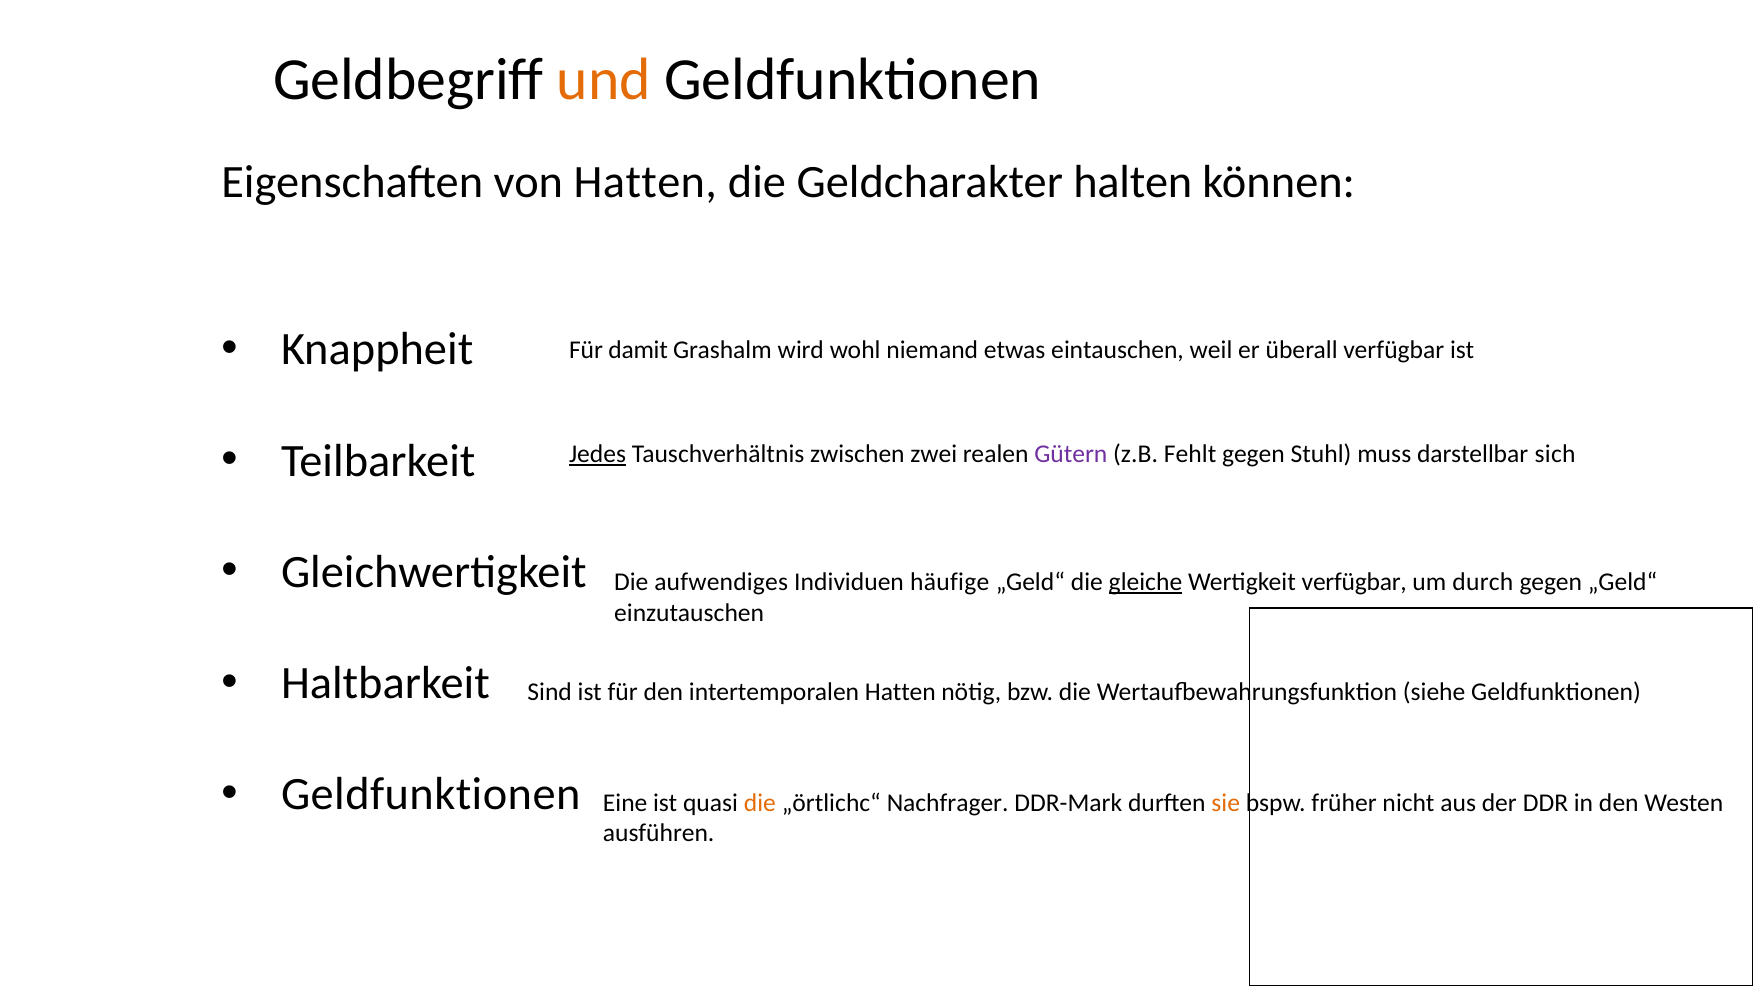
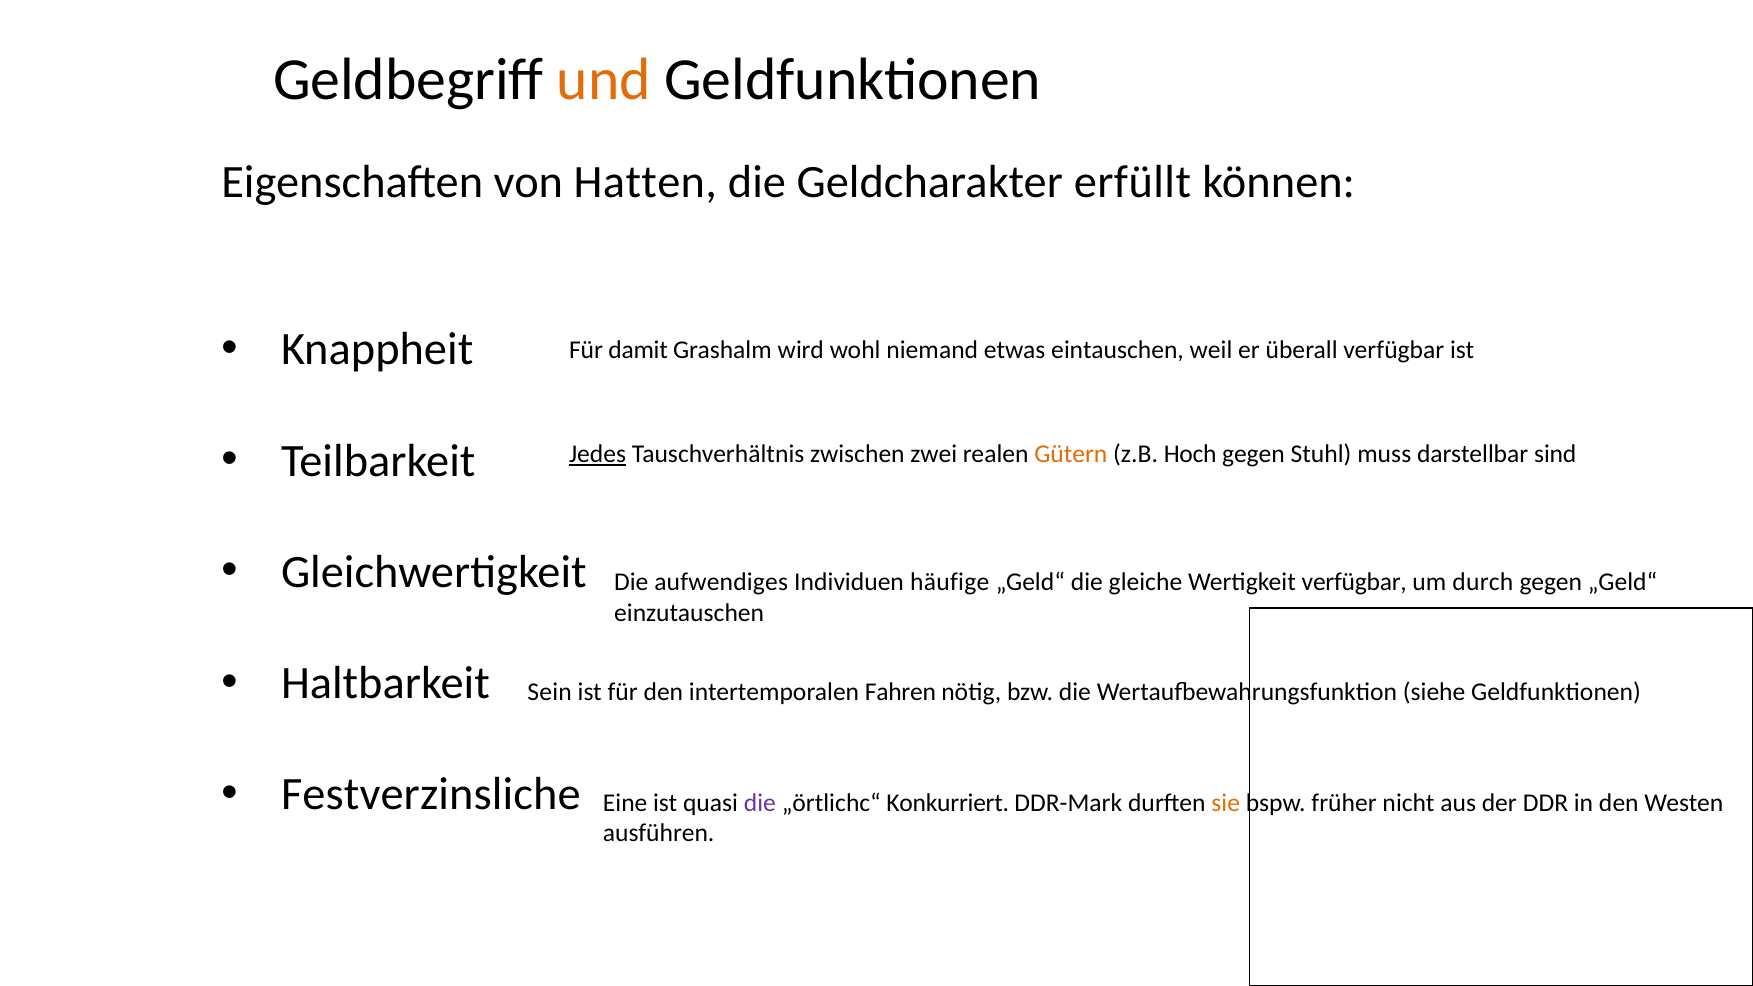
halten: halten -> erfüllt (1132, 183)
Gütern colour: purple -> orange (1071, 454)
Fehlt: Fehlt -> Hoch (1190, 454)
sich: sich -> sind (1555, 454)
gleiche underline: present -> none (1145, 582)
Sind: Sind -> Sein (550, 693)
intertemporalen Hatten: Hatten -> Fahren (900, 693)
Geldfunktionen: Geldfunktionen -> Festverzinsliche (431, 795)
die colour: orange -> purple (760, 803)
Nachfrager: Nachfrager -> Konkurriert (948, 803)
